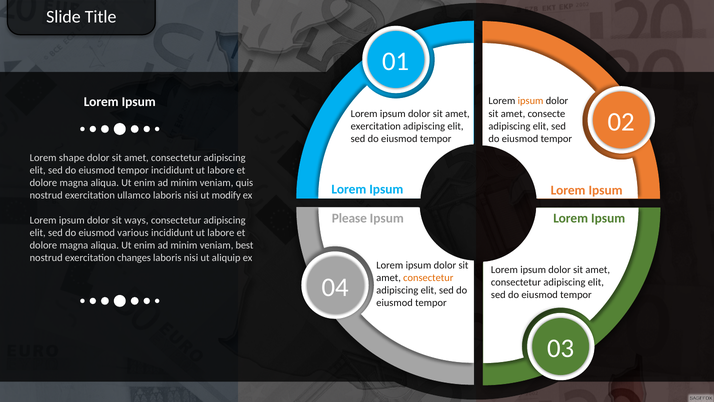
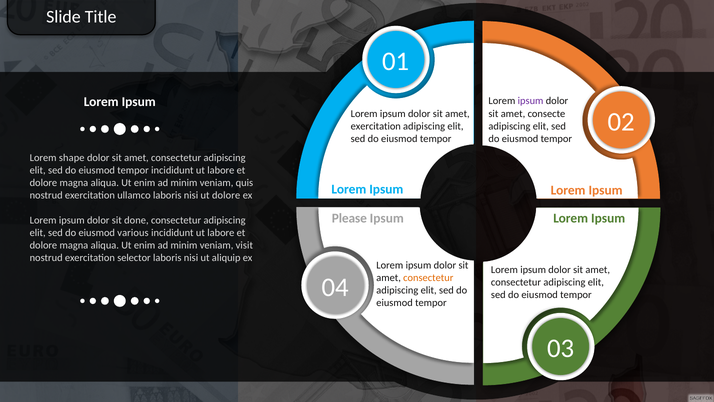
ipsum colour: orange -> purple (531, 101)
ut modify: modify -> dolore (226, 195)
ways: ways -> done (136, 220)
best: best -> visit (244, 245)
changes: changes -> selector (134, 258)
